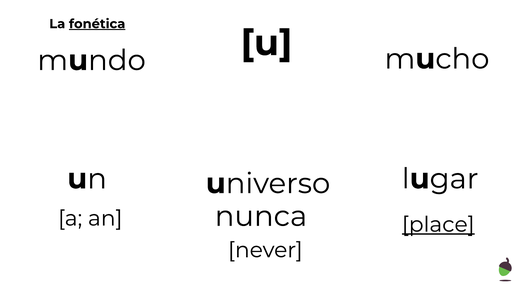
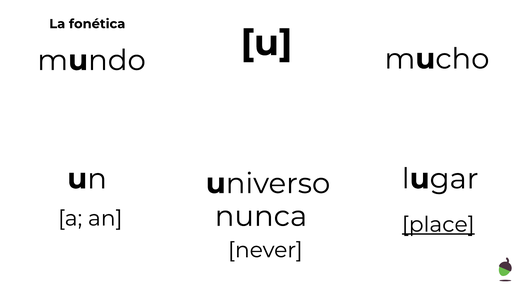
fonética underline: present -> none (97, 24)
